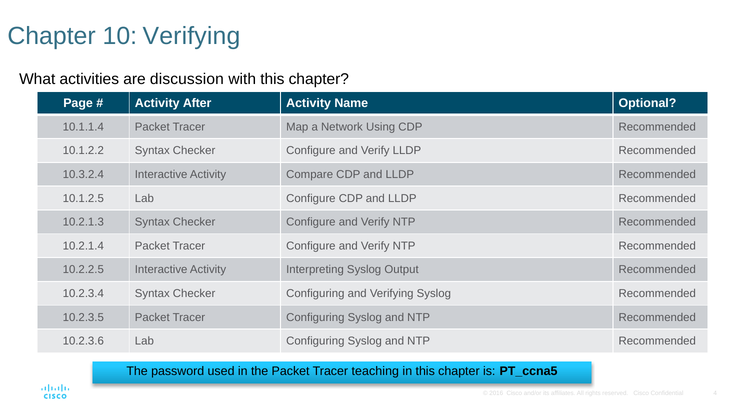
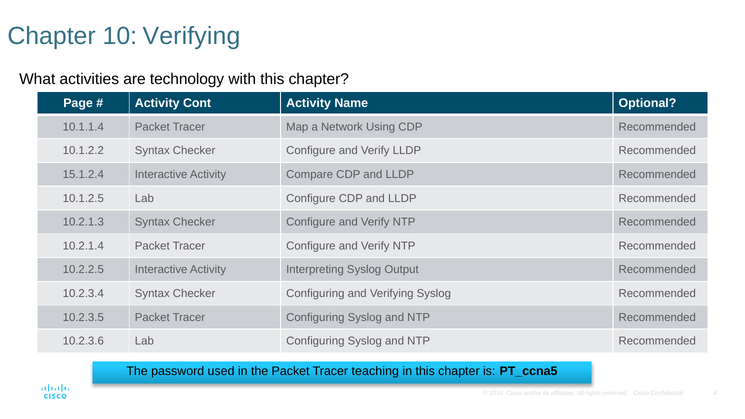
discussion: discussion -> technology (187, 79)
After: After -> Cont (197, 103)
10.3.2.4: 10.3.2.4 -> 15.1.2.4 (83, 174)
